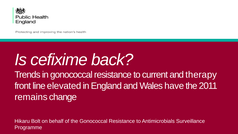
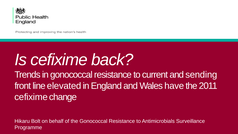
therapy: therapy -> sending (201, 75)
remains: remains -> cefixime (31, 97)
